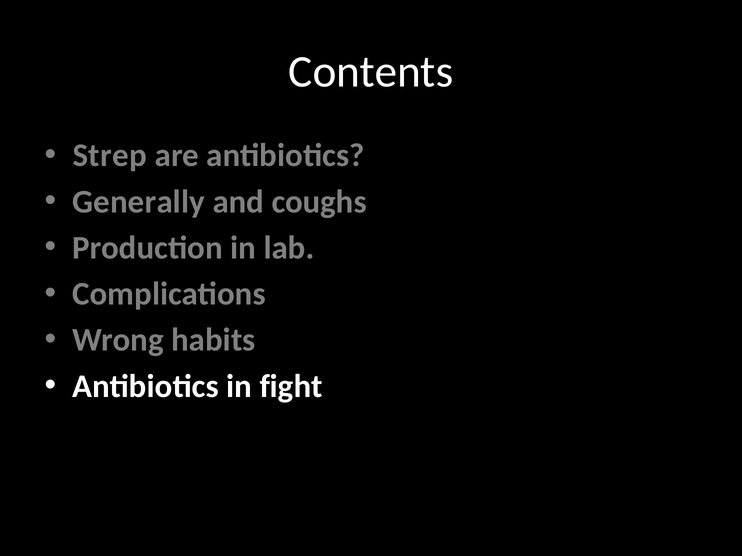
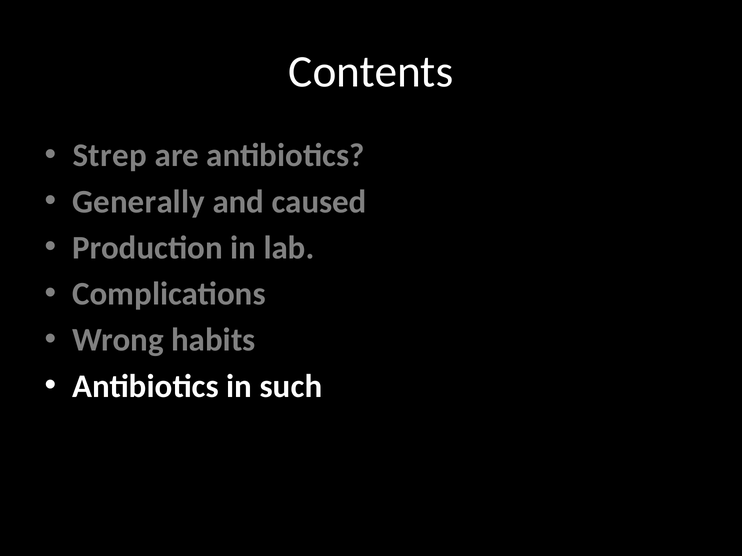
coughs: coughs -> caused (319, 202)
fight: fight -> such (291, 387)
